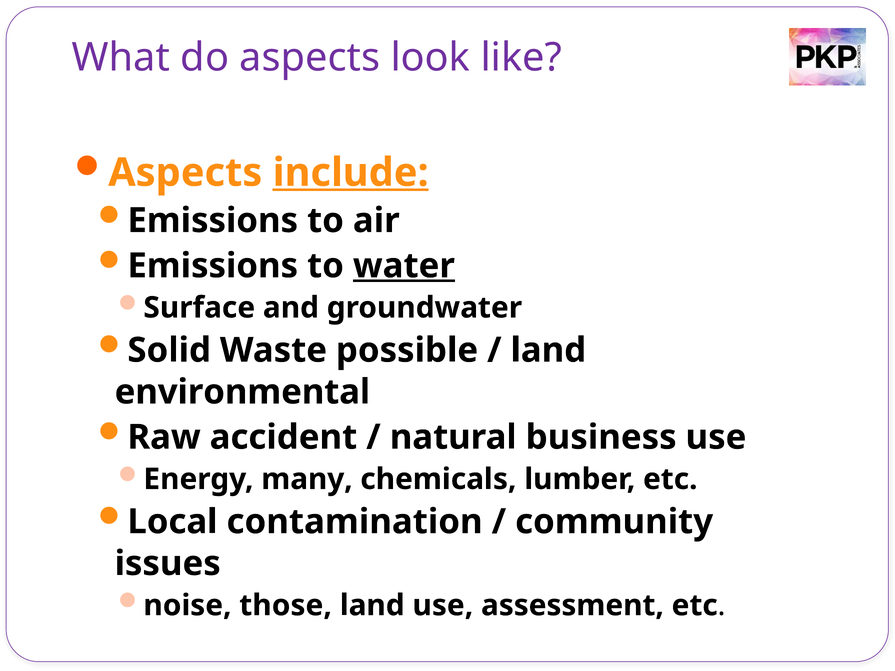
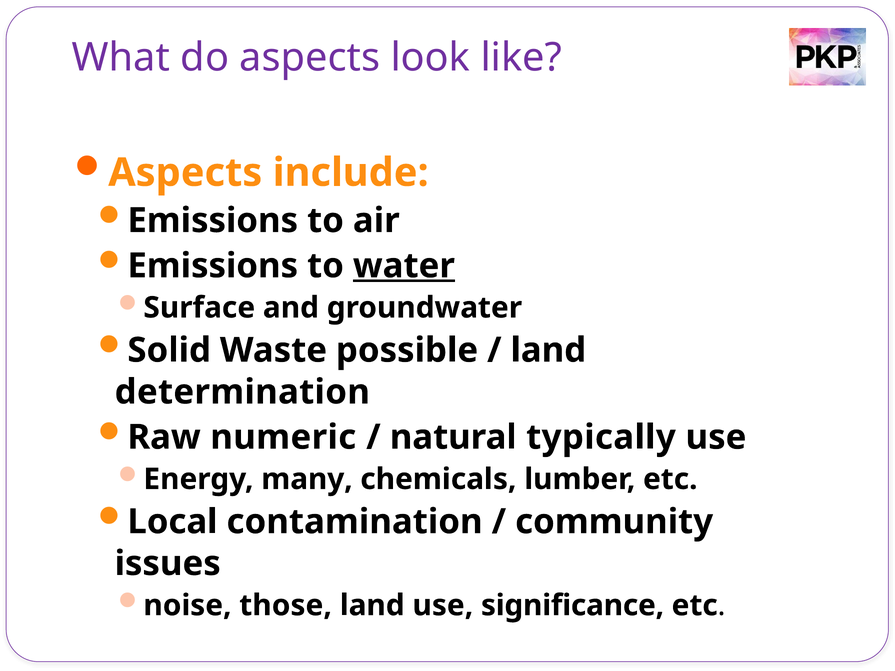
include underline: present -> none (351, 173)
environmental: environmental -> determination (242, 392)
accident: accident -> numeric (283, 437)
business: business -> typically (601, 437)
assessment: assessment -> significance (573, 606)
